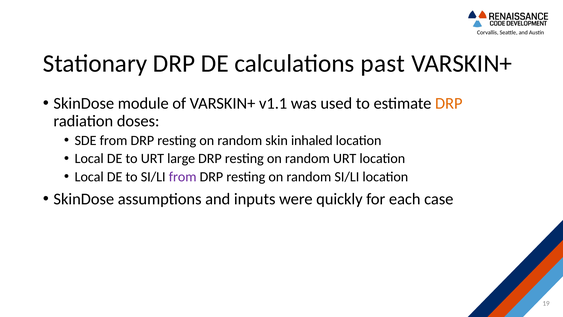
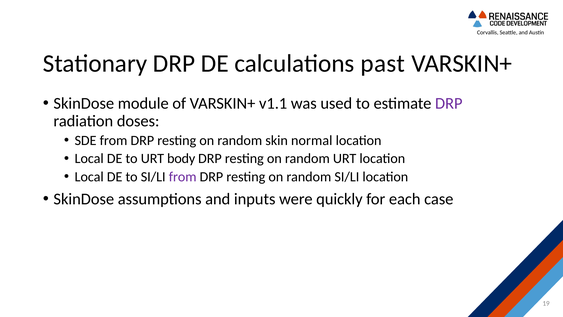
DRP colour: orange -> purple (449, 103)
inhaled: inhaled -> normal (312, 140)
large: large -> body (181, 158)
